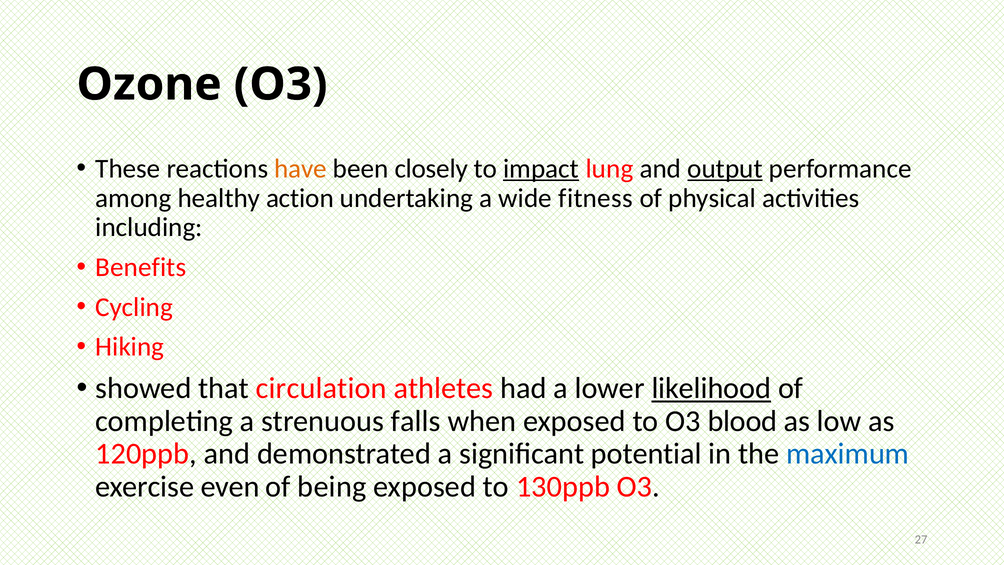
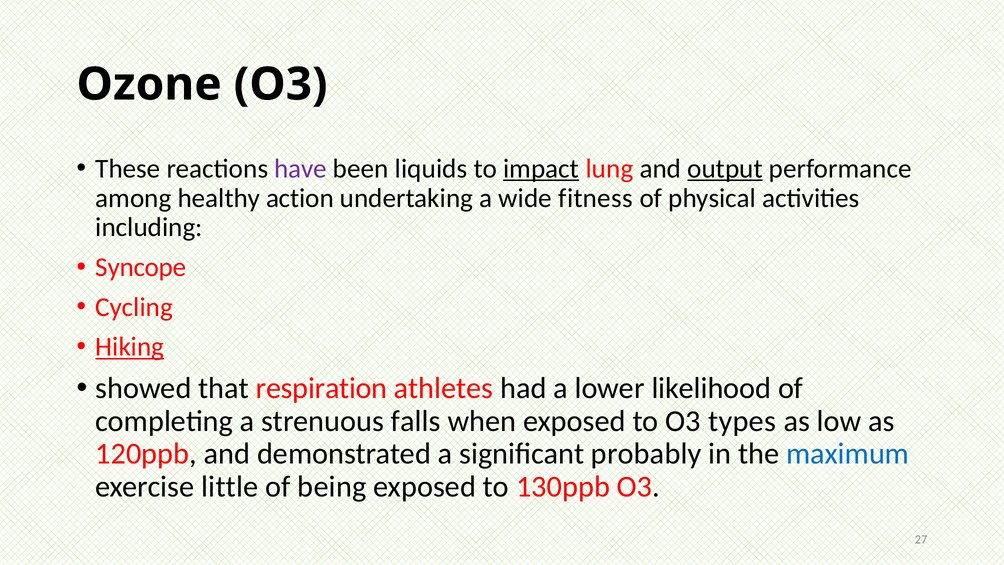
have colour: orange -> purple (301, 169)
closely: closely -> liquids (431, 169)
Benefits: Benefits -> Syncope (141, 267)
Hiking underline: none -> present (130, 347)
circulation: circulation -> respiration (322, 388)
likelihood underline: present -> none (711, 388)
blood: blood -> types (742, 421)
potential: potential -> probably (646, 454)
even: even -> little (230, 487)
